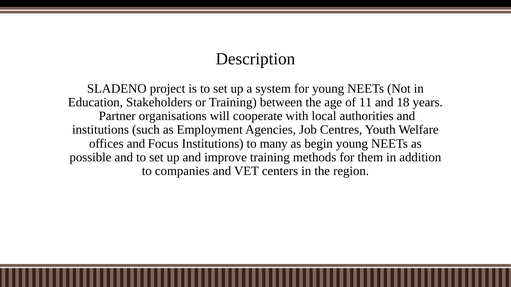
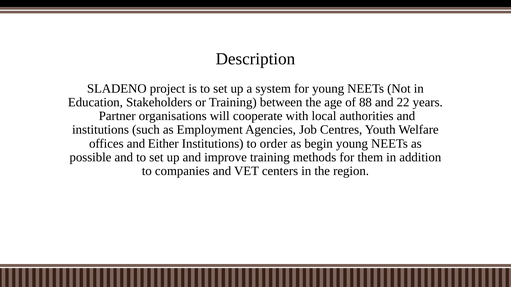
11: 11 -> 88 (365, 102)
18: 18 -> 22 (403, 102)
Focus: Focus -> Either (163, 144)
many: many -> order (274, 144)
